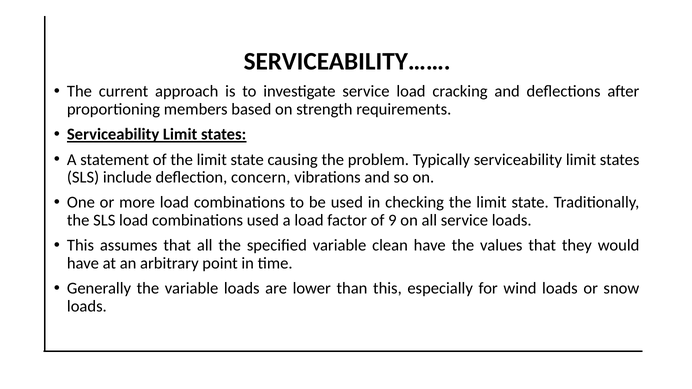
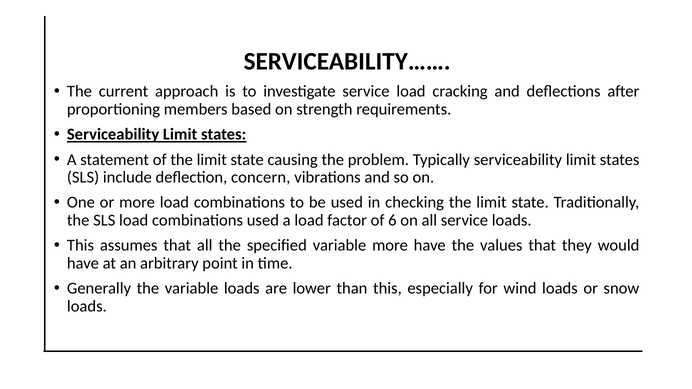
9: 9 -> 6 (392, 221)
variable clean: clean -> more (390, 246)
